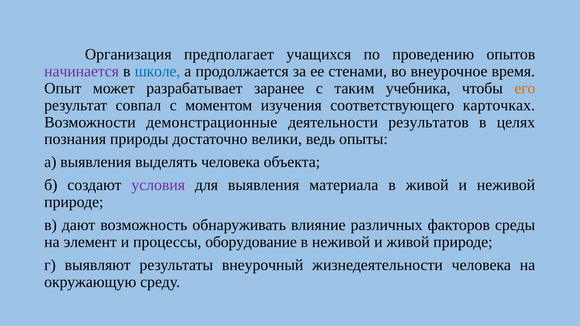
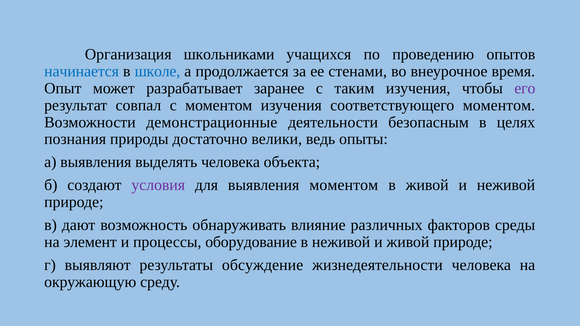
предполагает: предполагает -> школьниками (229, 54)
начинается colour: purple -> blue (82, 71)
таким учебника: учебника -> изучения (418, 88)
его colour: orange -> purple (525, 88)
соответствующего карточках: карточках -> моментом (499, 105)
результатов: результатов -> безопасным (429, 122)
выявления материала: материала -> моментом (344, 185)
внеурочный: внеурочный -> обсуждение (263, 265)
